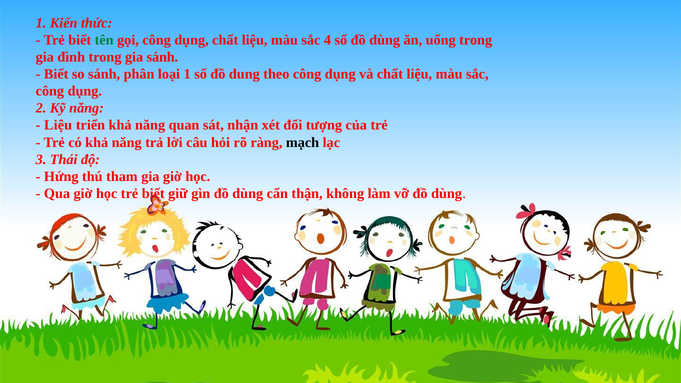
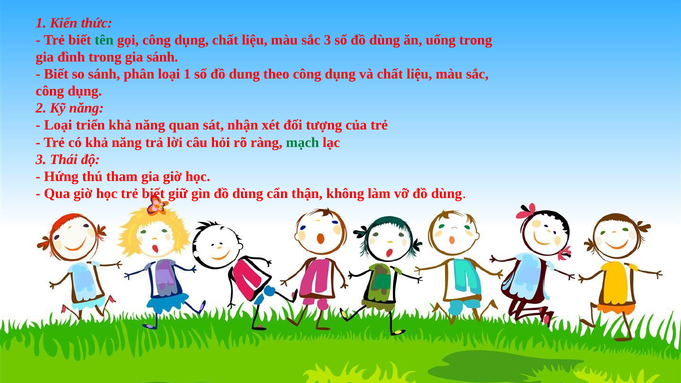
sắc 4: 4 -> 3 (327, 40)
Liệu: Liệu -> Loại (58, 125)
mạch colour: black -> green (303, 142)
